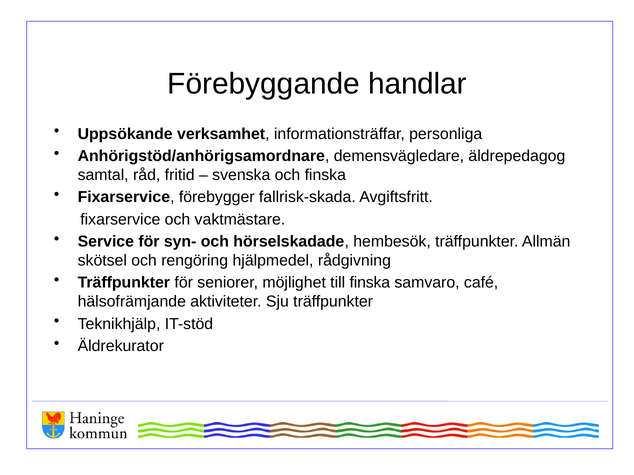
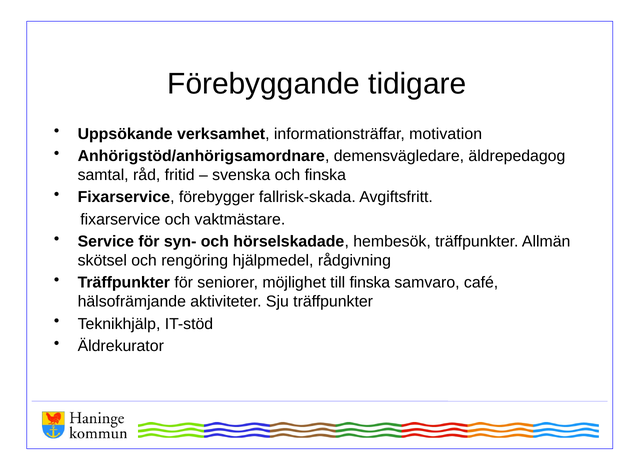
handlar: handlar -> tidigare (417, 84)
personliga: personliga -> motivation (446, 134)
